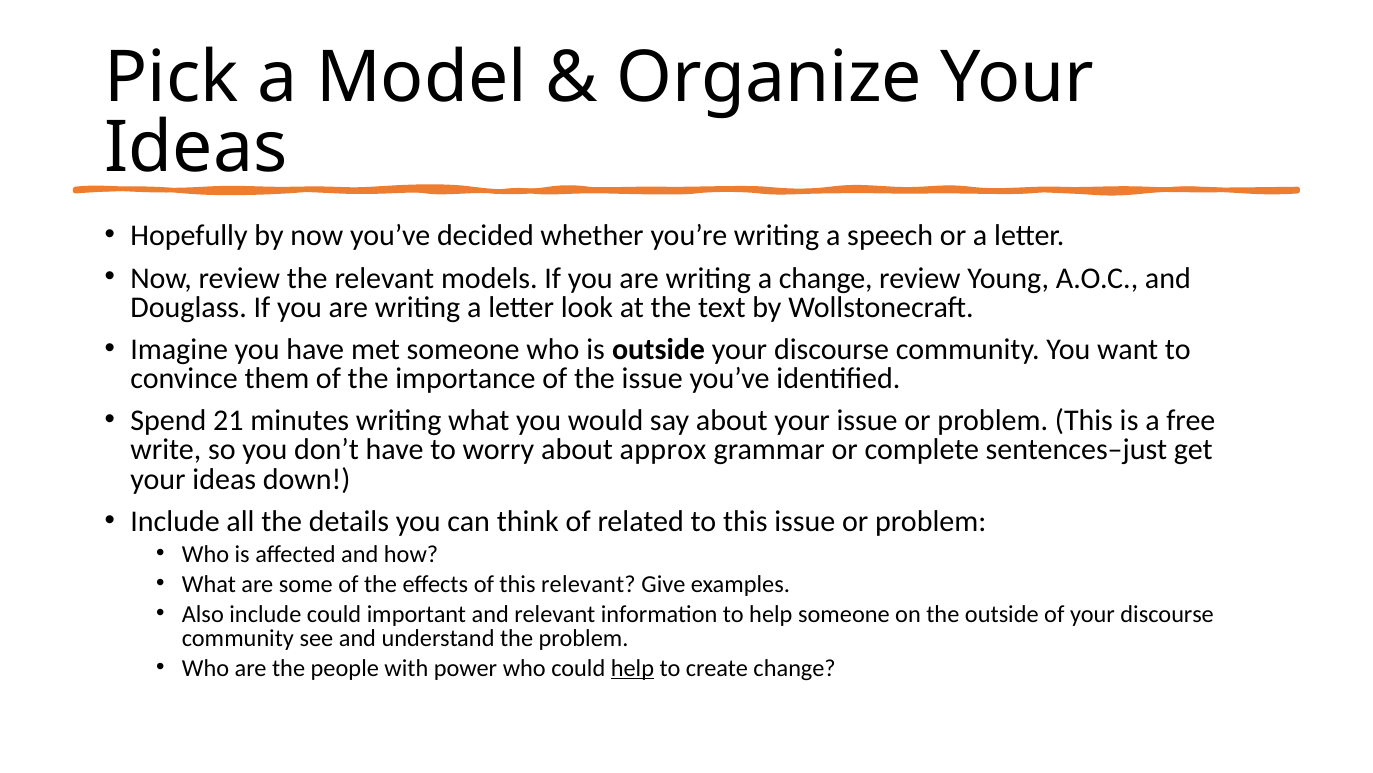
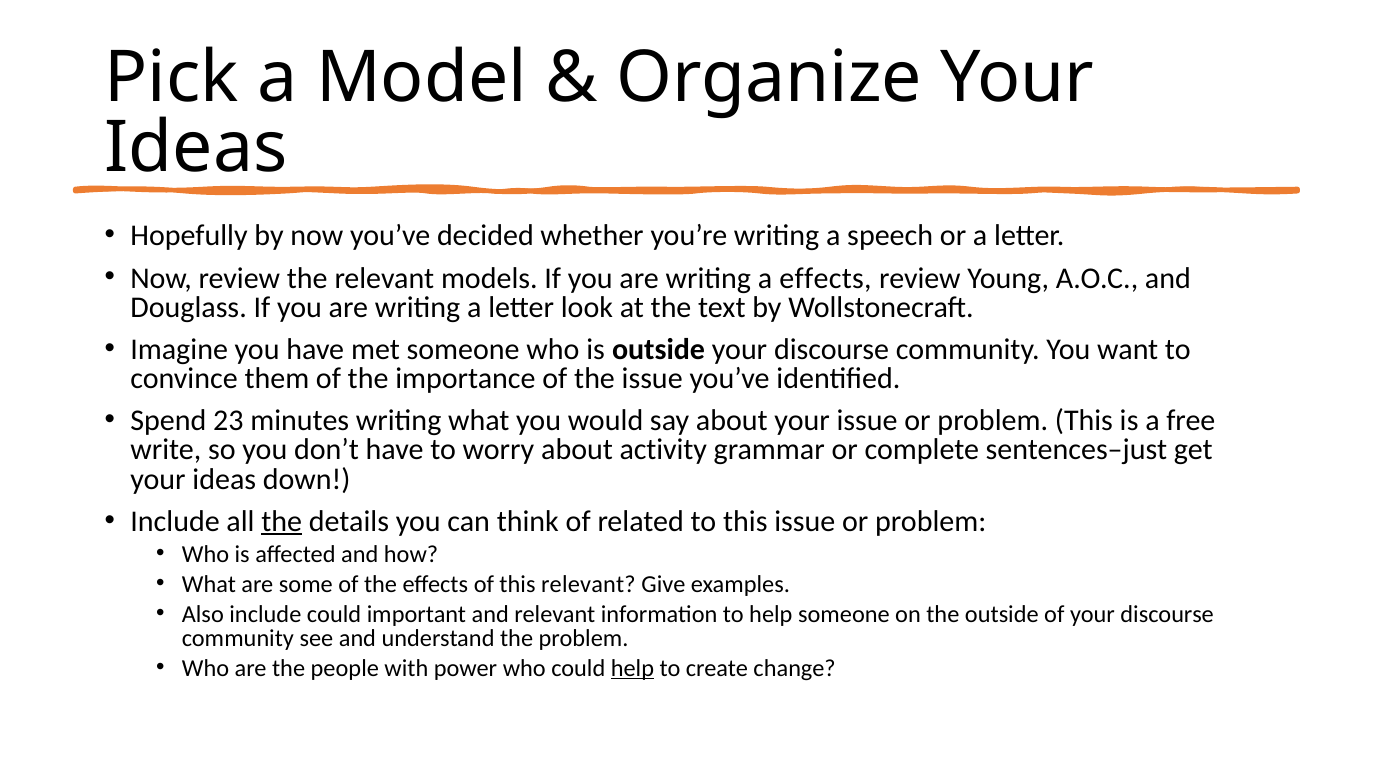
a change: change -> effects (826, 278)
21: 21 -> 23 (228, 420)
approx: approx -> activity (663, 450)
the underline: none -> present (282, 521)
